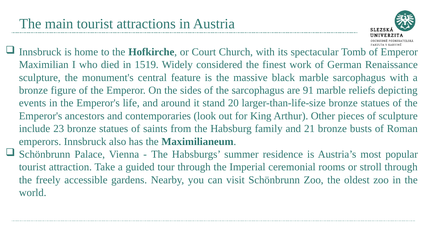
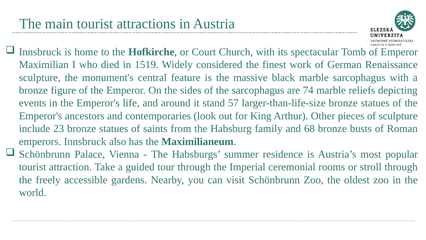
91: 91 -> 74 (308, 90)
20: 20 -> 57 (233, 103)
21: 21 -> 68 (309, 129)
